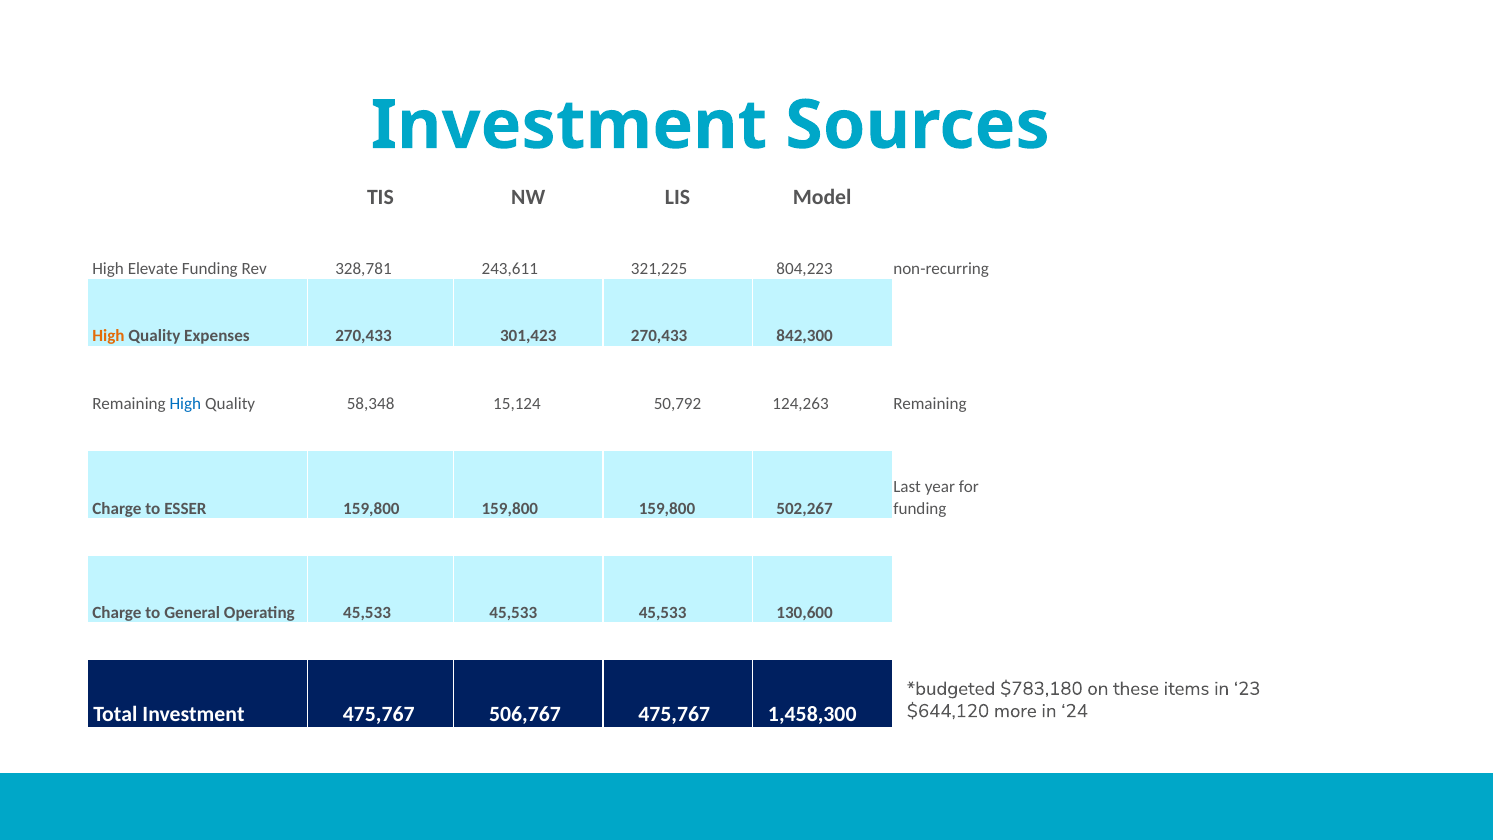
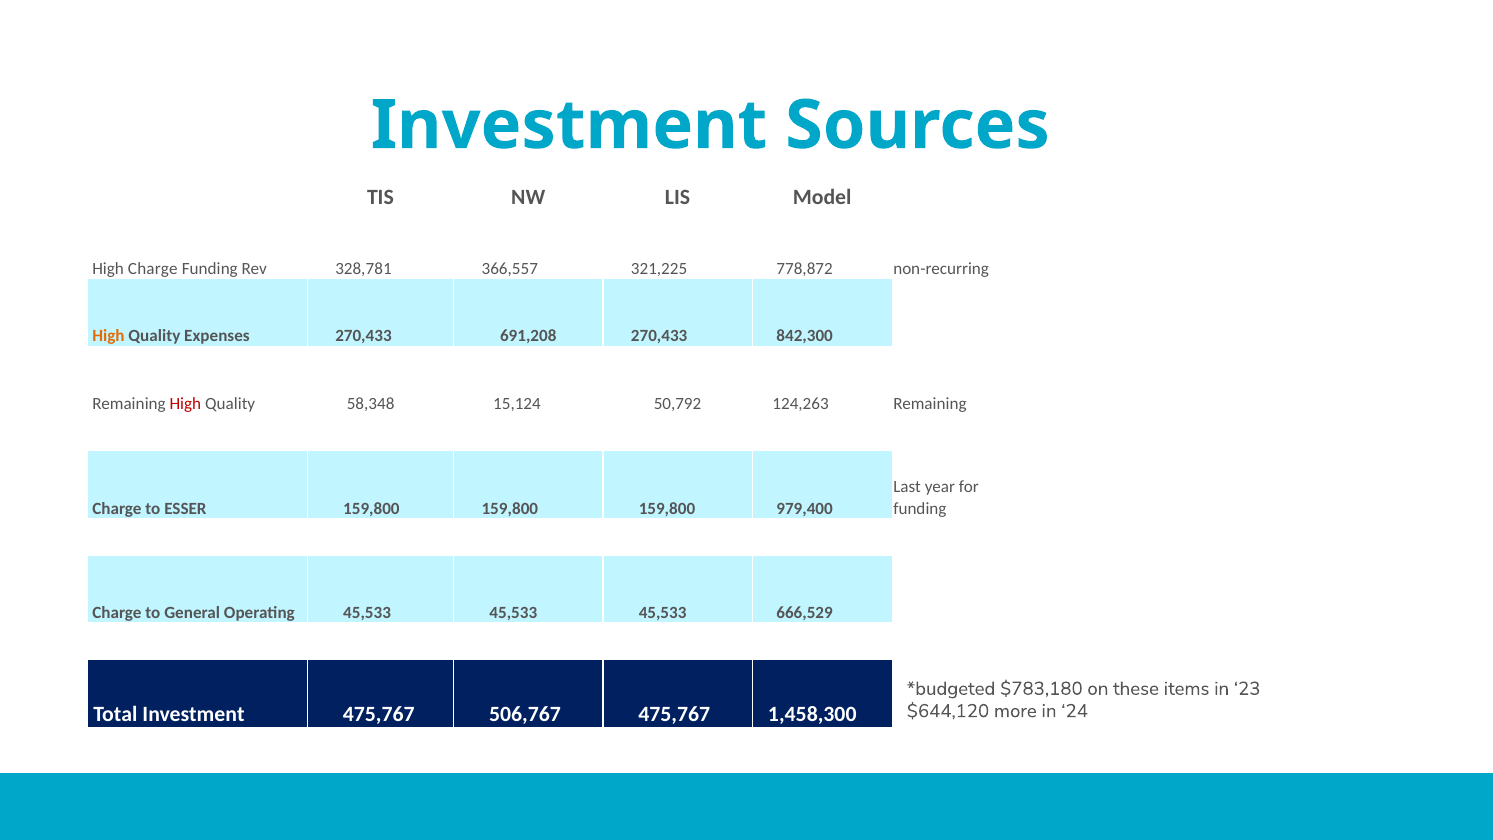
High Elevate: Elevate -> Charge (153, 268)
243,611: 243,611 -> 366,557 (510, 268)
804,223: 804,223 -> 778,872 (805, 268)
301,423: 301,423 -> 691,208 (528, 336)
High colour: blue -> red (185, 404)
502,267: 502,267 -> 979,400 (805, 508)
130,600: 130,600 -> 666,529 (805, 613)
